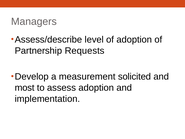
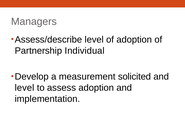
Requests: Requests -> Individual (85, 51)
most: most -> level (25, 88)
